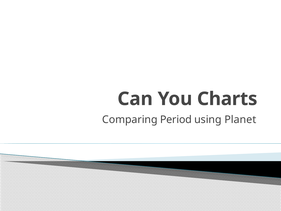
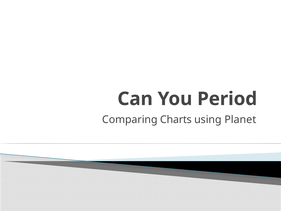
Charts: Charts -> Period (227, 99)
Period: Period -> Charts (176, 119)
